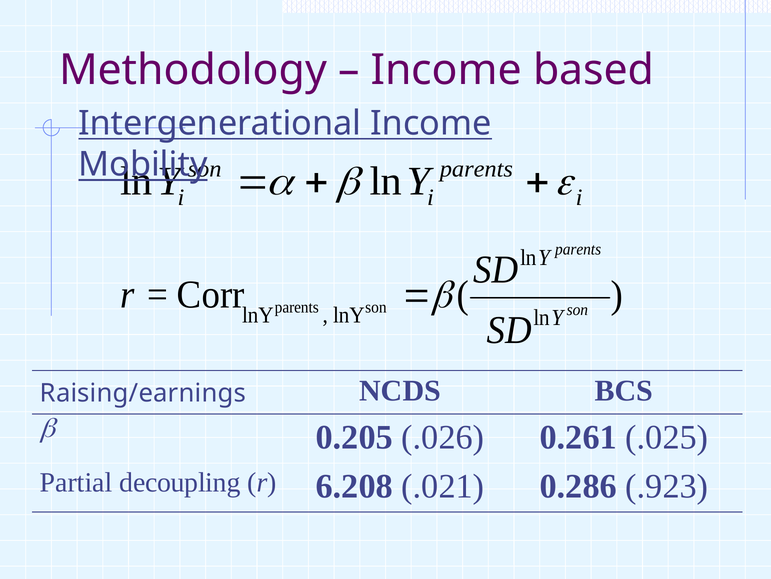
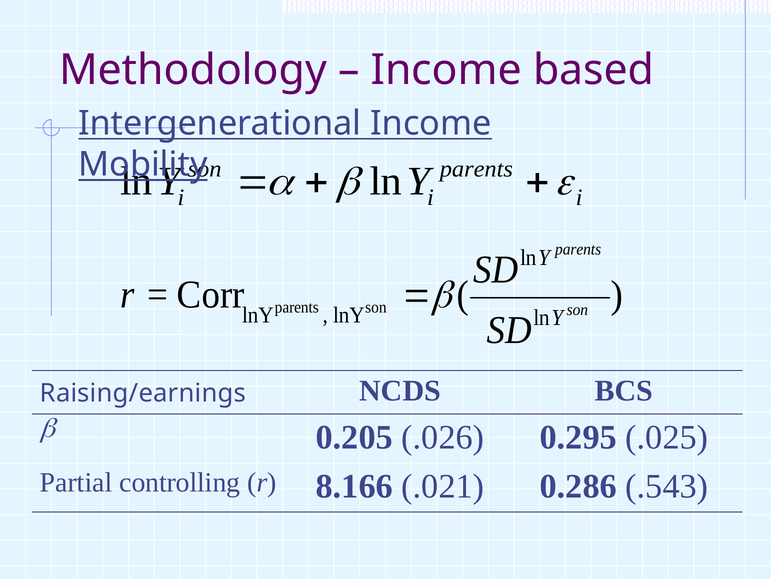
0.261: 0.261 -> 0.295 (578, 437)
decoupling: decoupling -> controlling (180, 482)
6.208: 6.208 -> 8.166 (354, 486)
.923: .923 -> .543 (667, 486)
